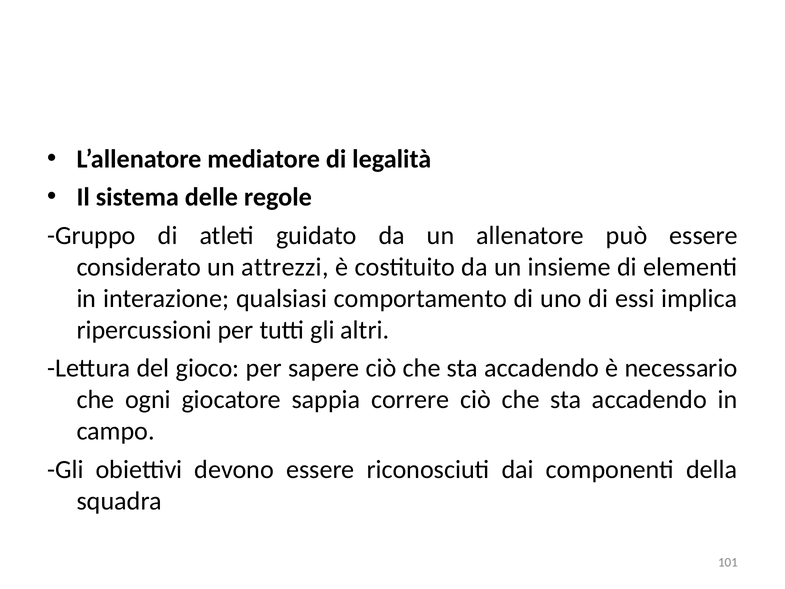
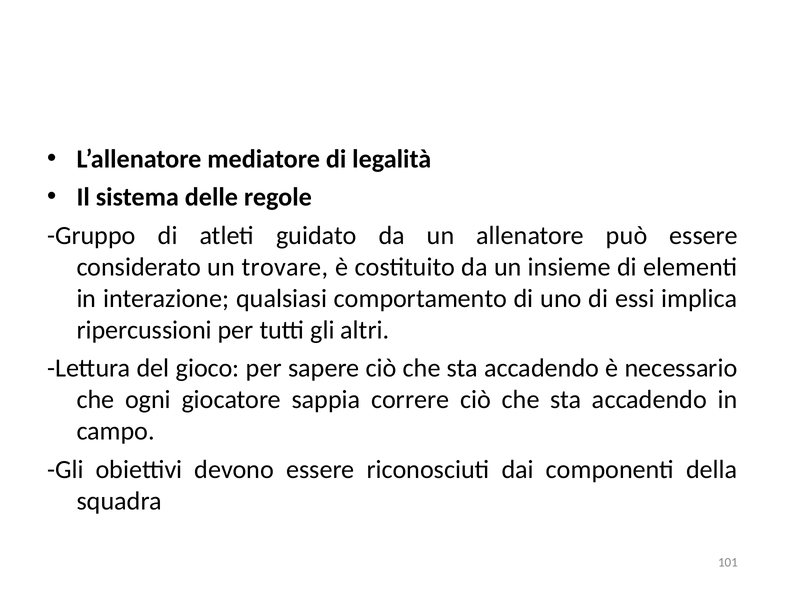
attrezzi: attrezzi -> trovare (285, 267)
